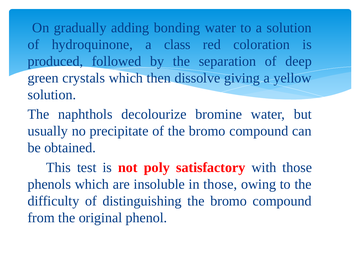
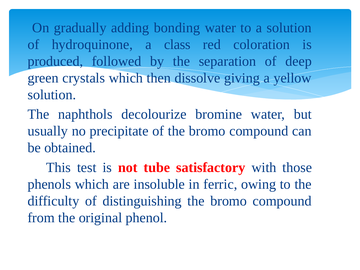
poly: poly -> tube (157, 167)
in those: those -> ferric (220, 184)
